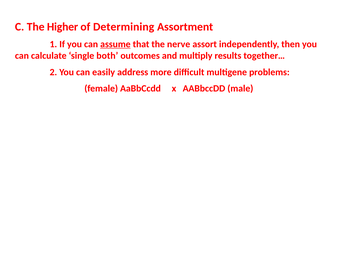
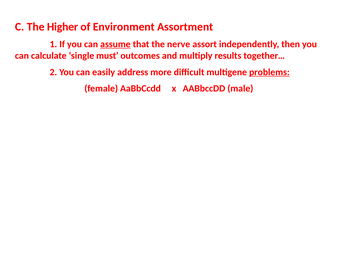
Determining: Determining -> Environment (124, 27)
both: both -> must (107, 56)
problems underline: none -> present (269, 72)
